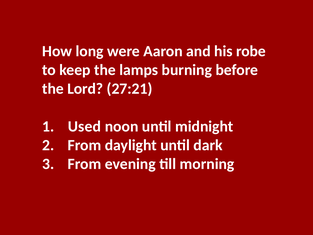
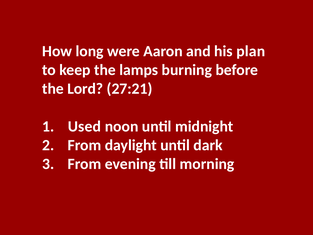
robe: robe -> plan (251, 51)
